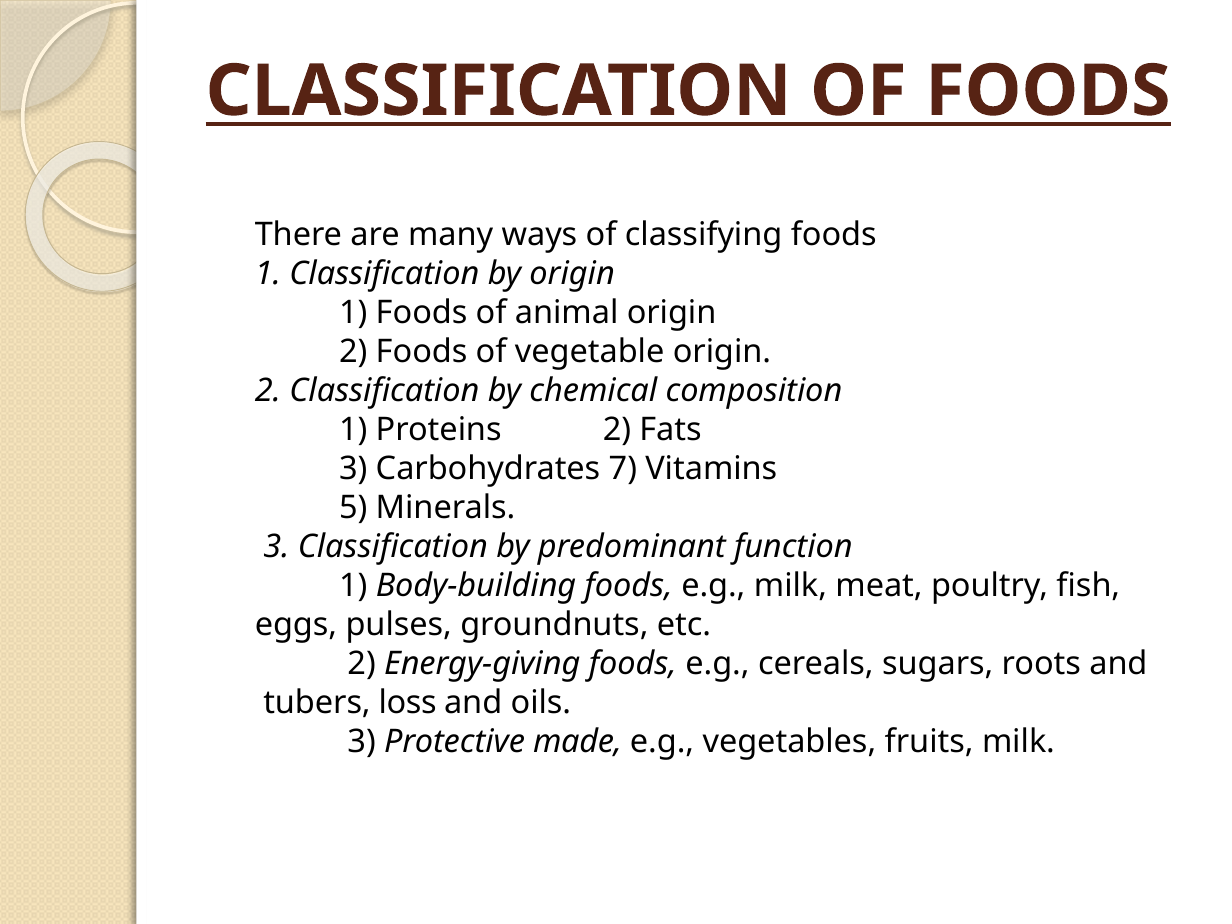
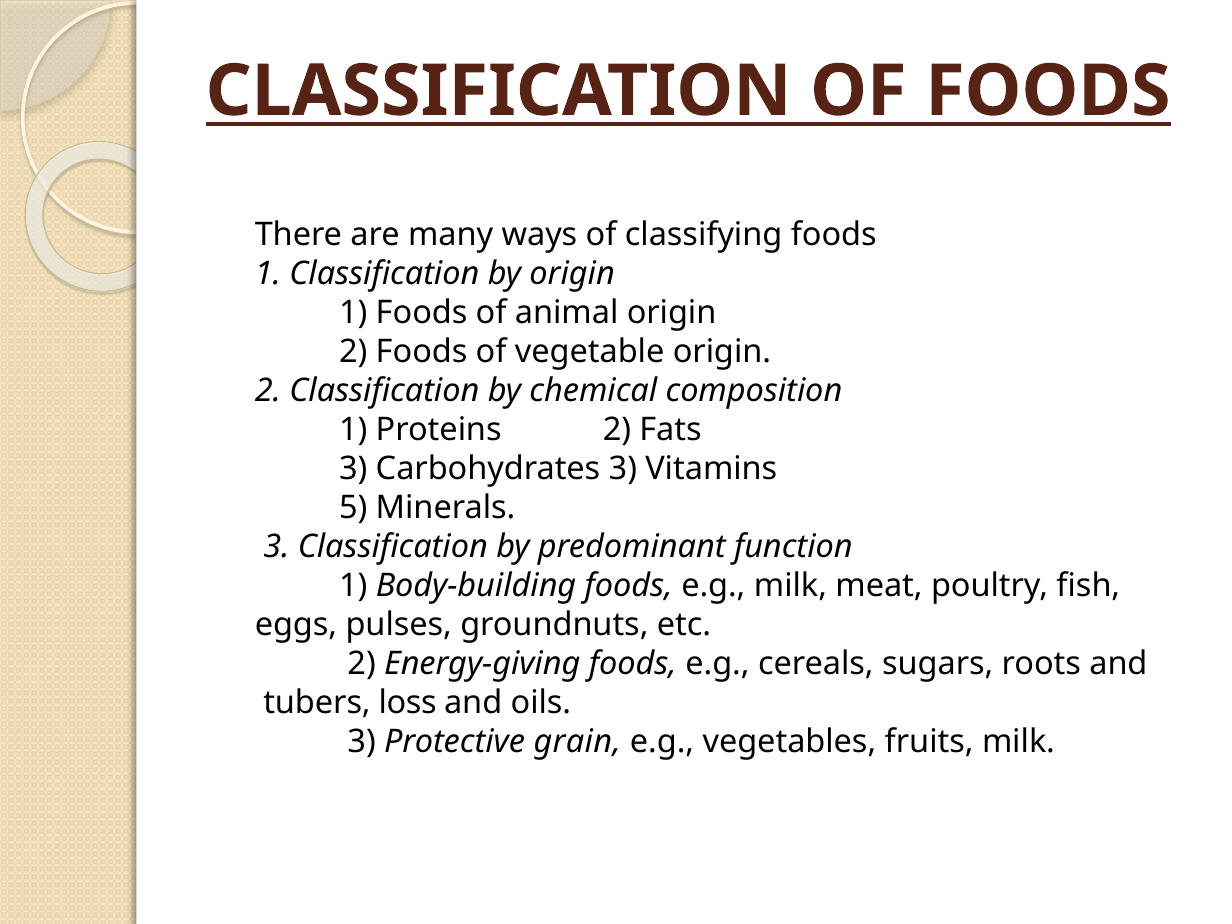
Carbohydrates 7: 7 -> 3 (623, 469)
made: made -> grain (577, 742)
